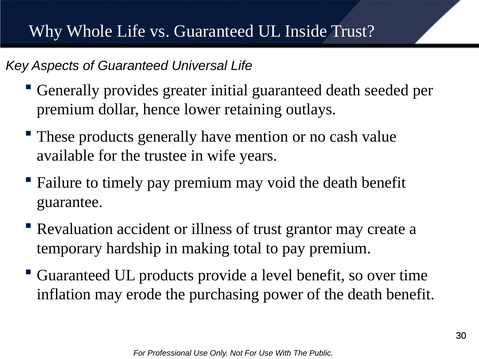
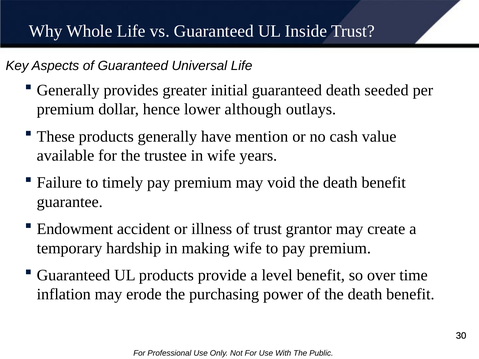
retaining: retaining -> although (253, 109)
Revaluation: Revaluation -> Endowment (75, 229)
making total: total -> wife (248, 248)
